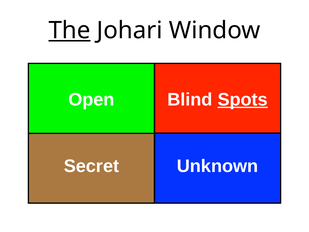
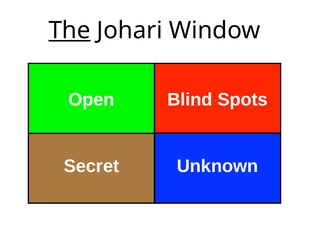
Spots underline: present -> none (243, 99)
